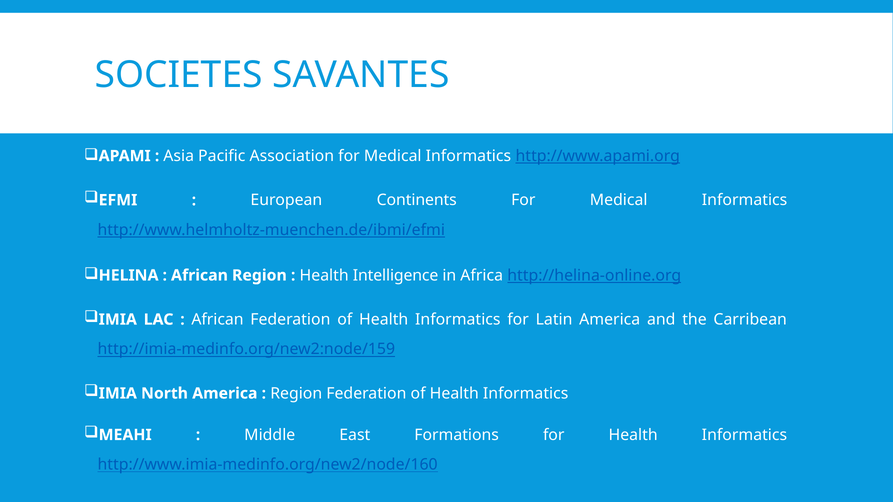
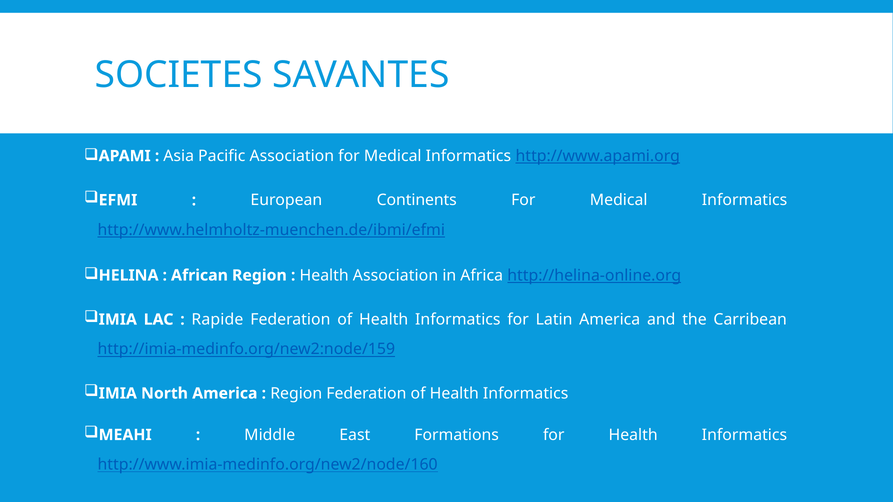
Health Intelligence: Intelligence -> Association (396, 276)
African: African -> Rapide (217, 320)
